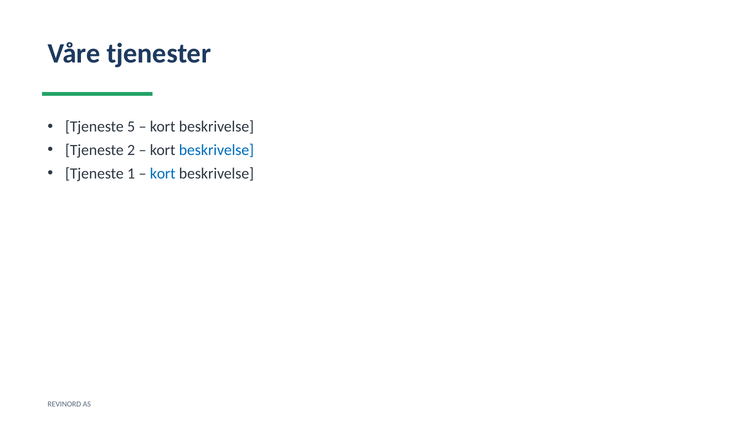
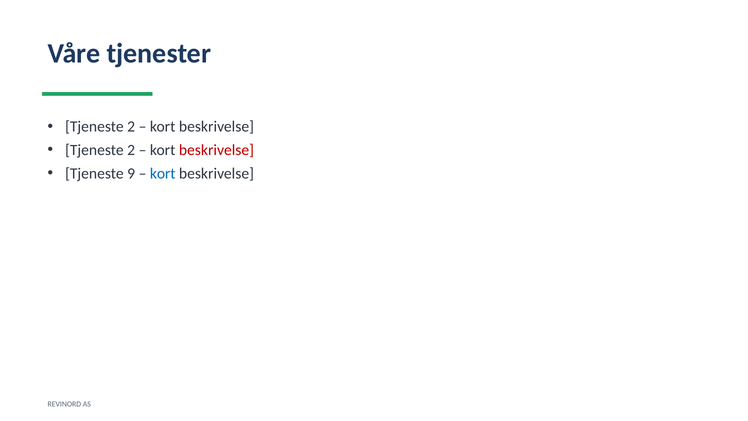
5: 5 -> 2 (131, 127)
beskrivelse colour: blue -> red (216, 150)
1: 1 -> 9 (131, 173)
